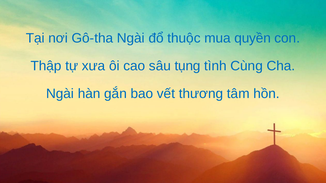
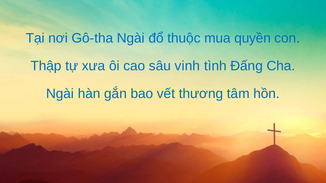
tụng: tụng -> vinh (187, 66)
Cùng: Cùng -> Đấng (247, 66)
